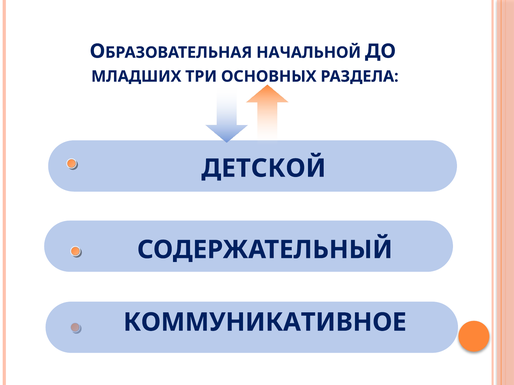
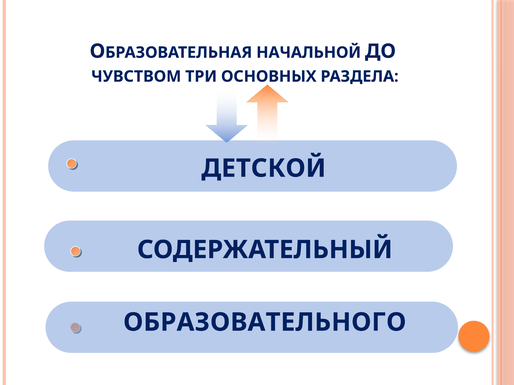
МЛАДШИХ: МЛАДШИХ -> ЧУВСТВОМ (136, 77)
КОММУНИКАТИВНОЕ: КОММУНИКАТИВНОЕ -> ОБРАЗОВАТЕЛЬНОГО (265, 323)
